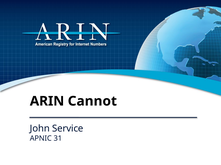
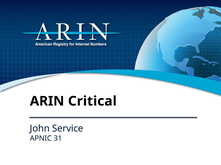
Cannot: Cannot -> Critical (92, 102)
